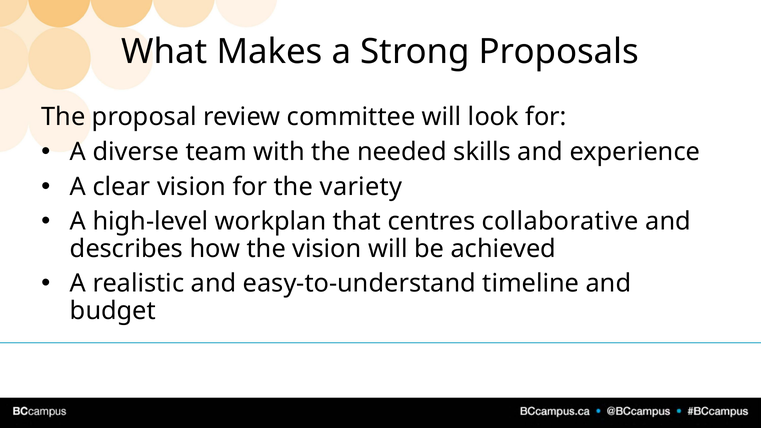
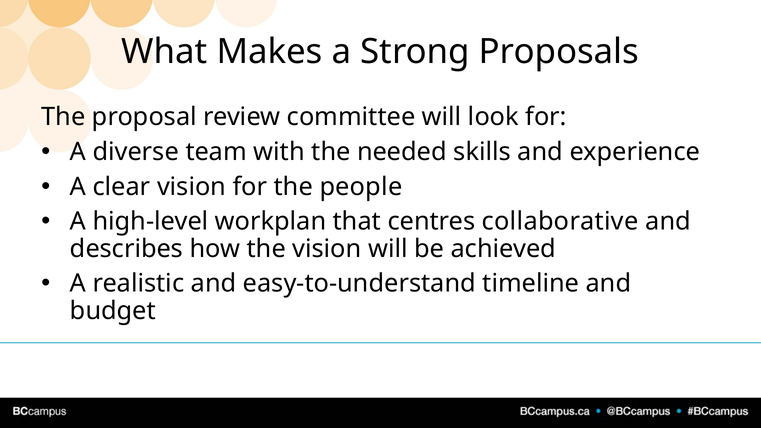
variety: variety -> people (361, 187)
